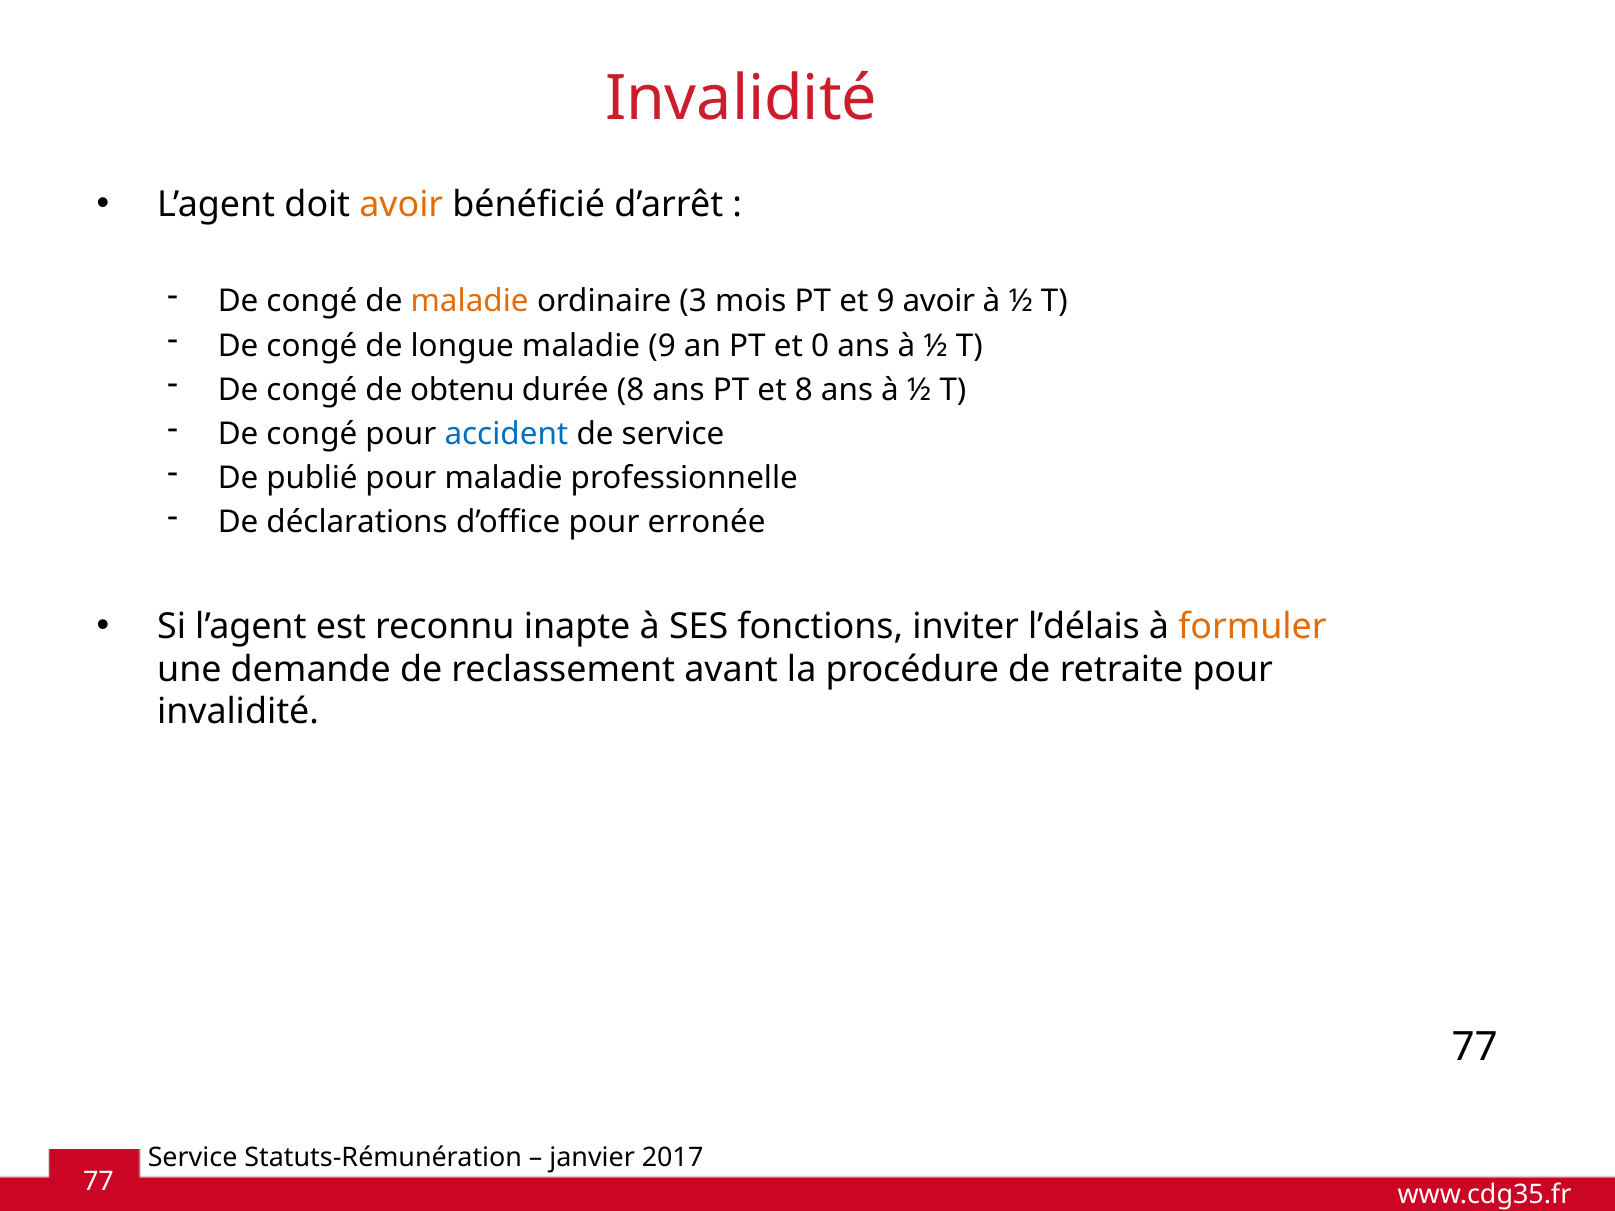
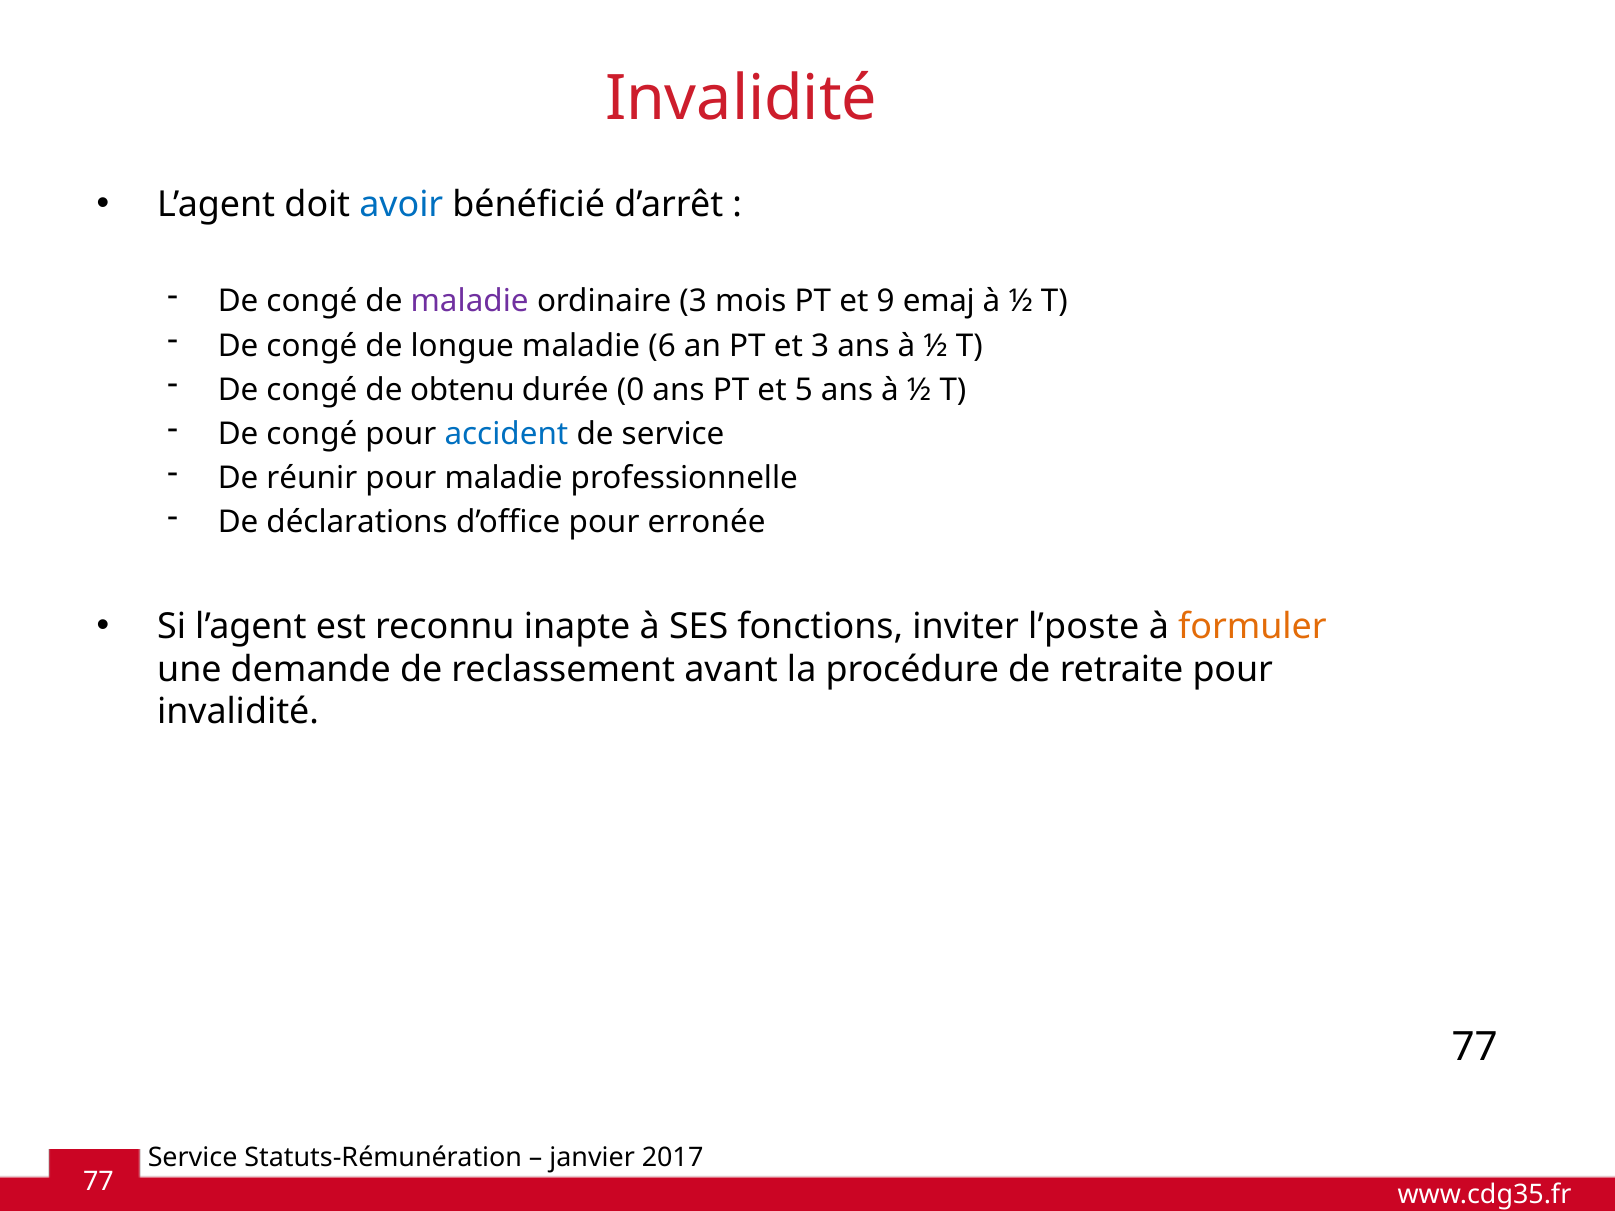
avoir colour: orange -> blue (401, 205)
maladie colour: orange -> purple (470, 302)
9 avoir: avoir -> emaj (939, 302)
maladie 9: 9 -> 6 (662, 346)
et 0: 0 -> 3 (820, 346)
durée 8: 8 -> 0 (631, 390)
et 8: 8 -> 5 (804, 390)
publié: publié -> réunir (312, 478)
l’délais: l’délais -> l’poste (1084, 626)
